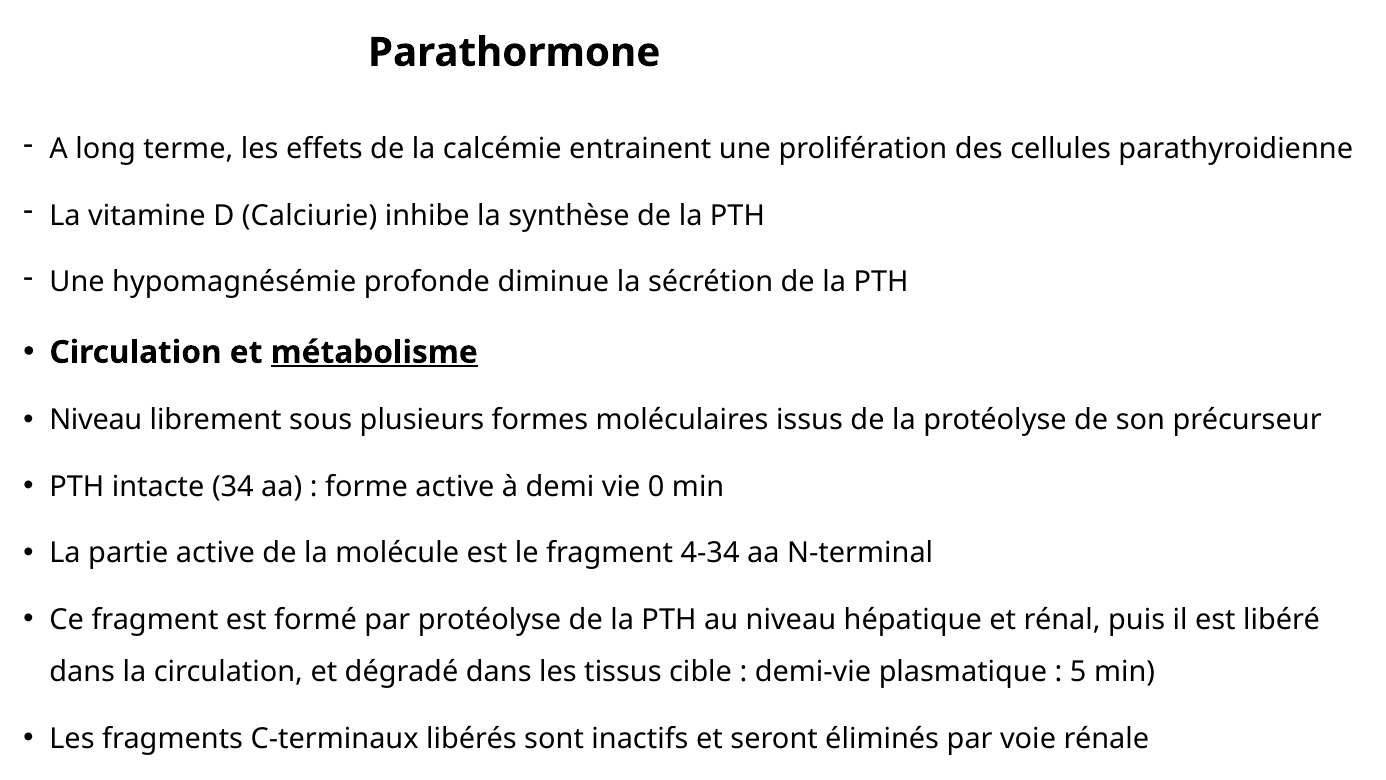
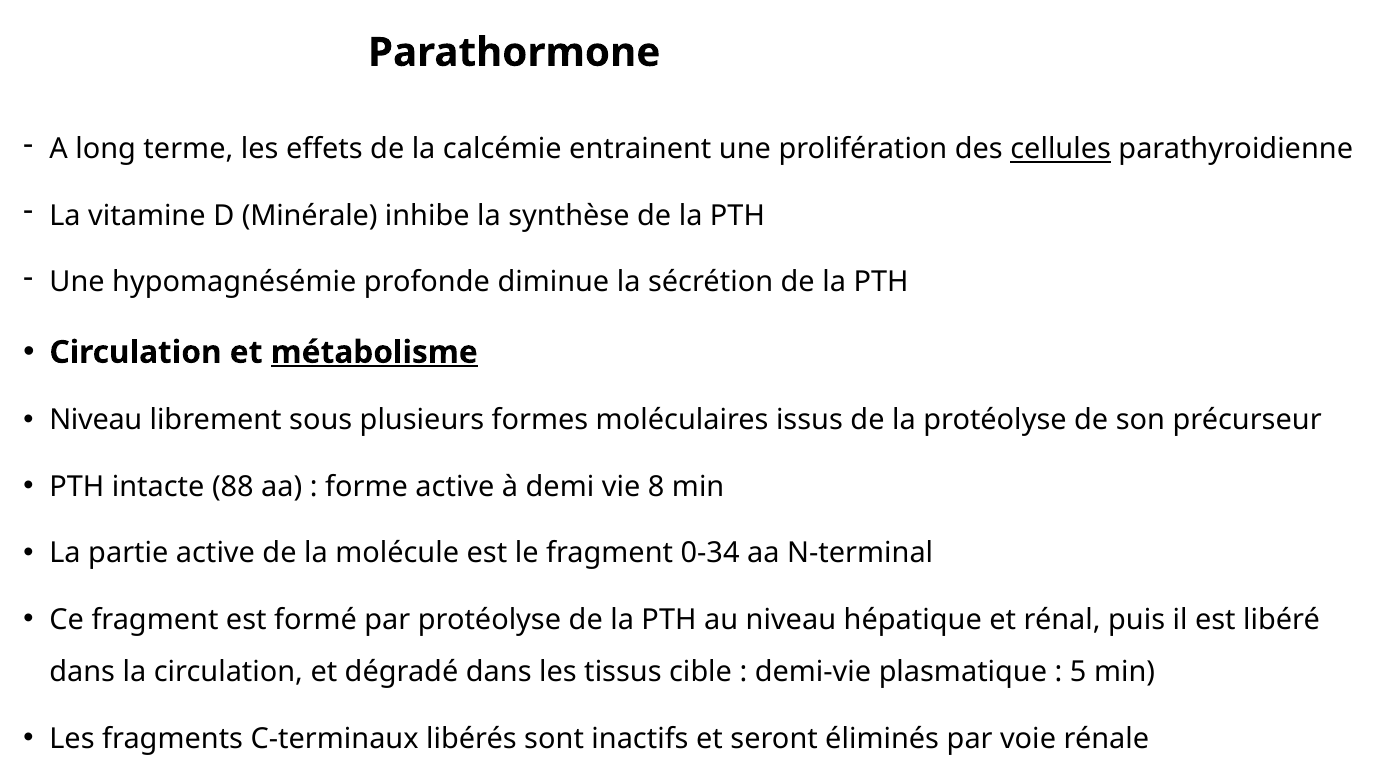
cellules underline: none -> present (1061, 149)
Calciurie: Calciurie -> Minérale (310, 216)
34: 34 -> 88 (233, 487)
0: 0 -> 8 (656, 487)
4-34: 4-34 -> 0-34 (710, 553)
